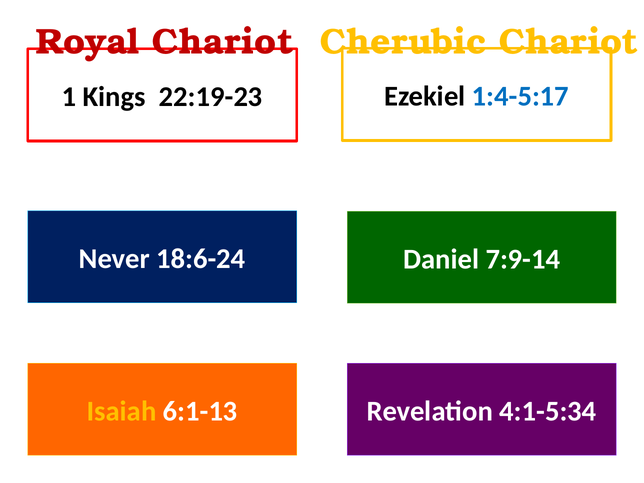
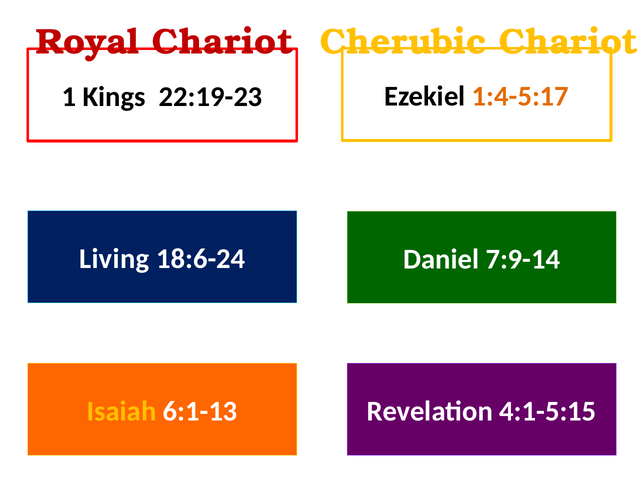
1:4-5:17 colour: blue -> orange (520, 96)
Never: Never -> Living (114, 259)
4:1-5:34: 4:1-5:34 -> 4:1-5:15 (548, 411)
